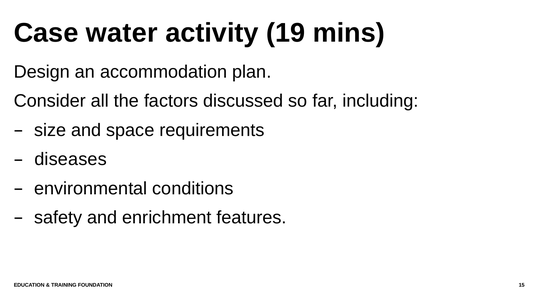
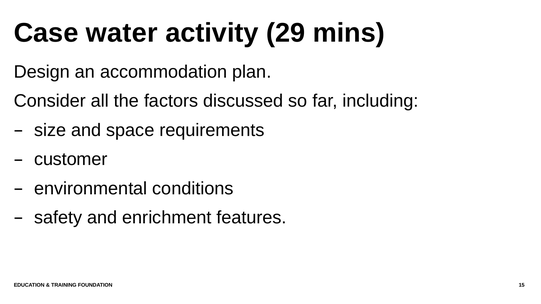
19: 19 -> 29 (286, 33)
diseases: diseases -> customer (71, 159)
